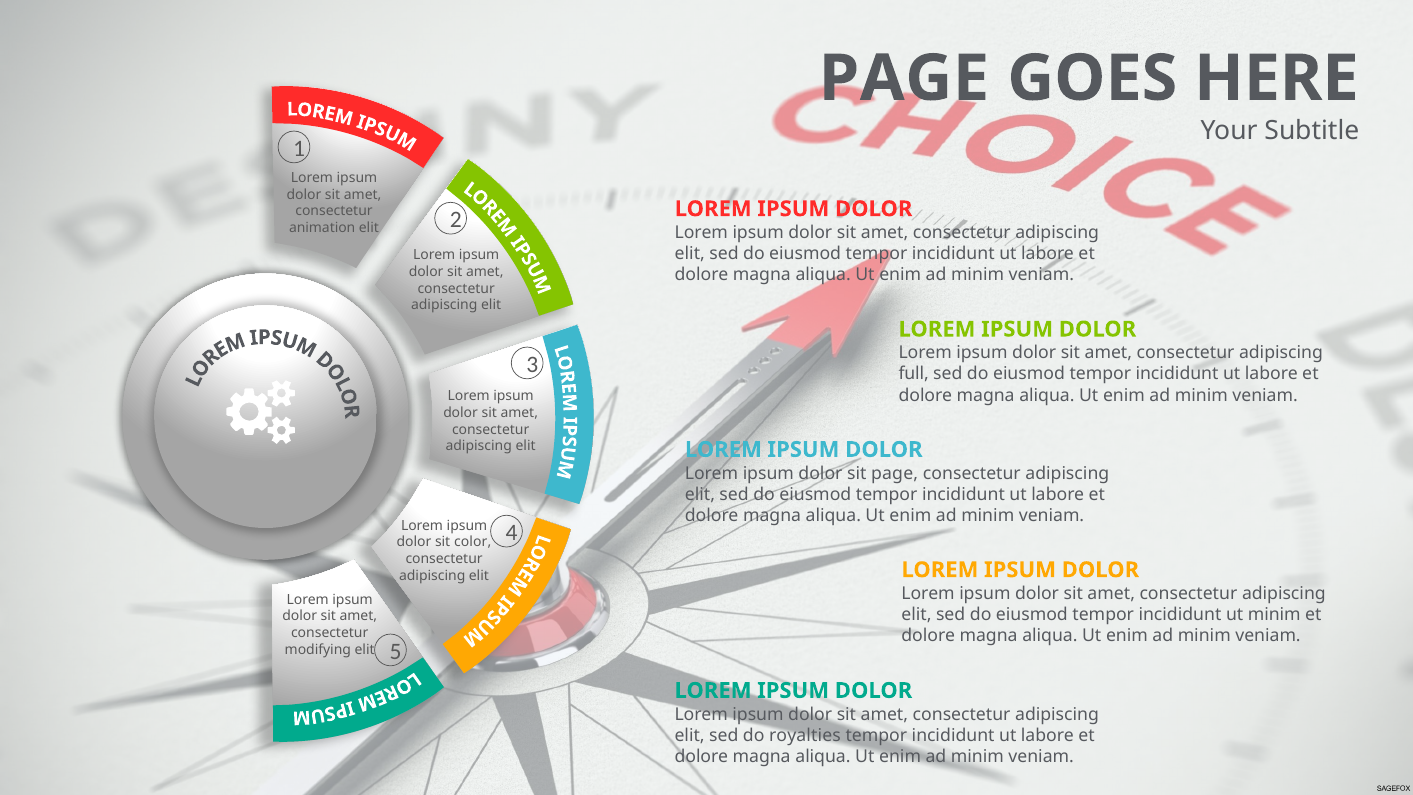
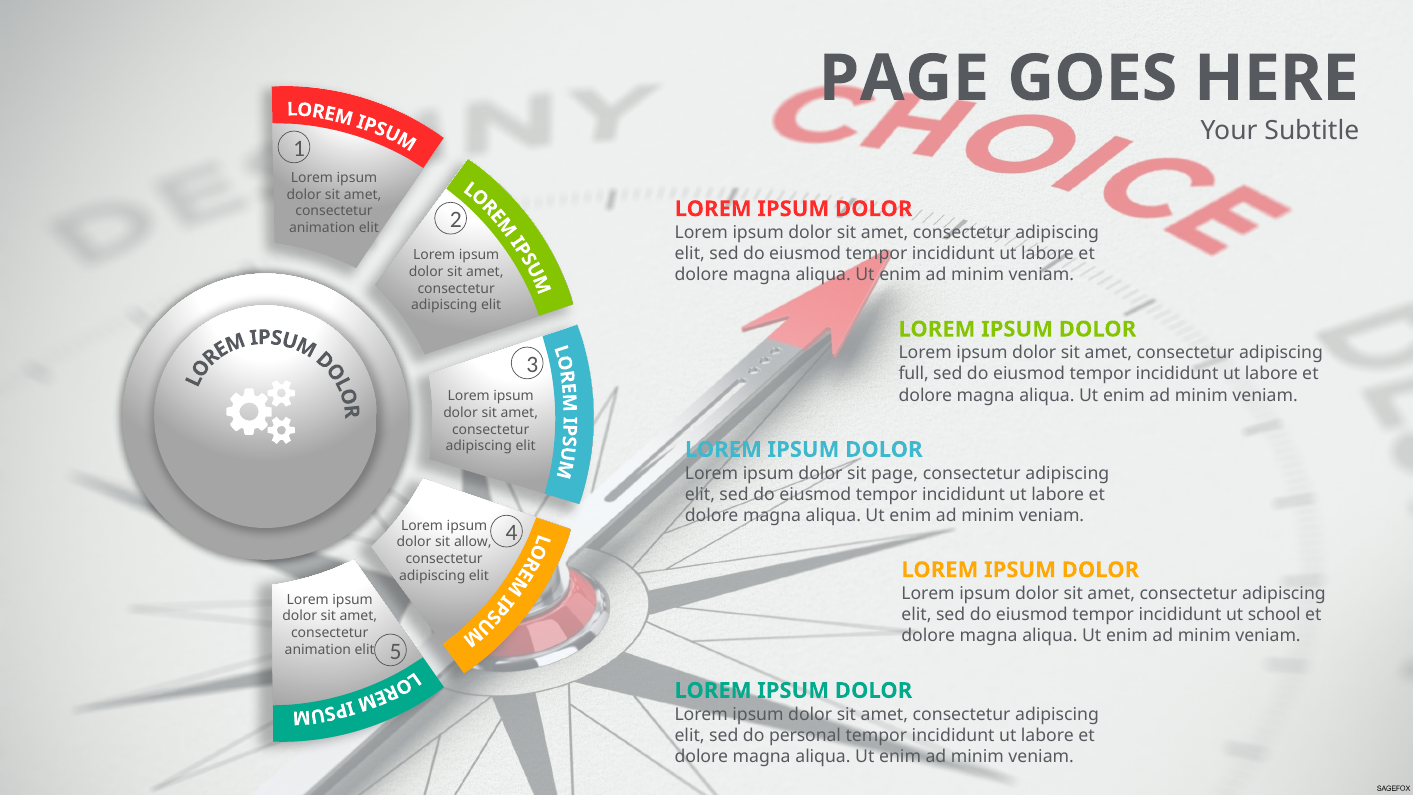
color: color -> allow (473, 542)
ut minim: minim -> school (1274, 615)
modifying: modifying -> animation (318, 650)
royalties: royalties -> personal (805, 735)
